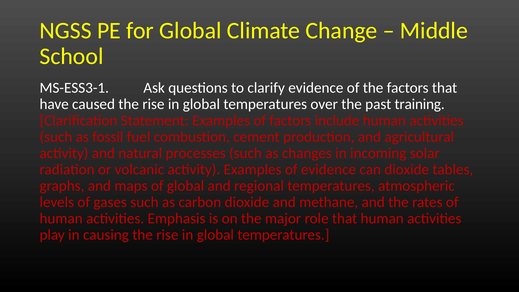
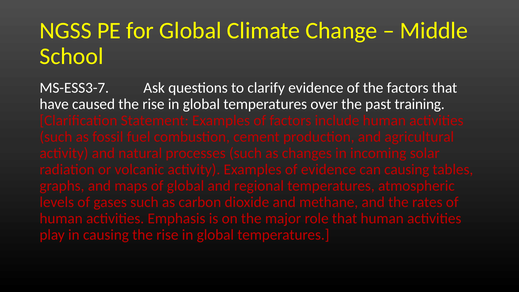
MS-ESS3-1: MS-ESS3-1 -> MS-ESS3-7 (74, 88)
can dioxide: dioxide -> causing (407, 169)
